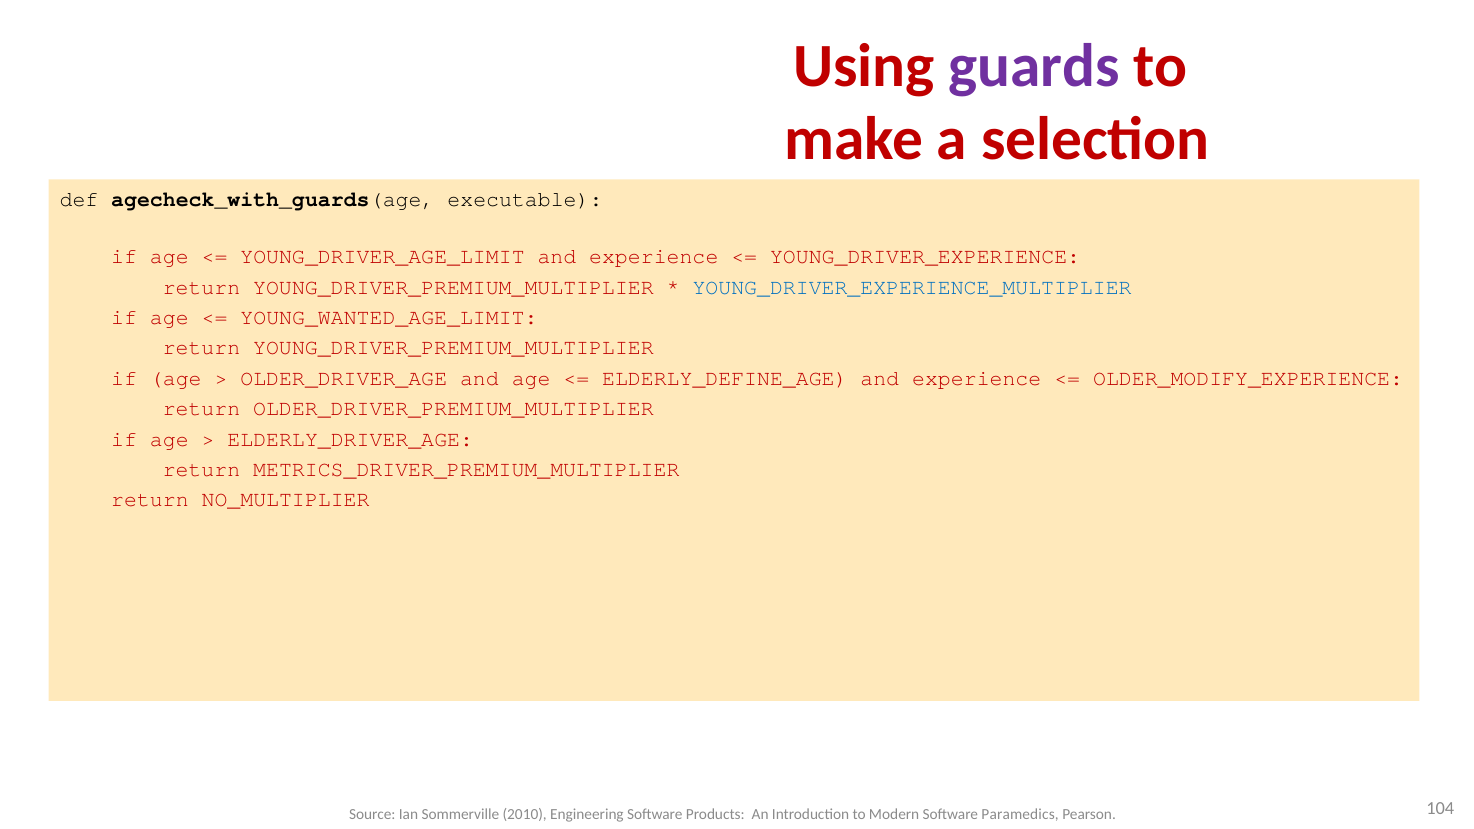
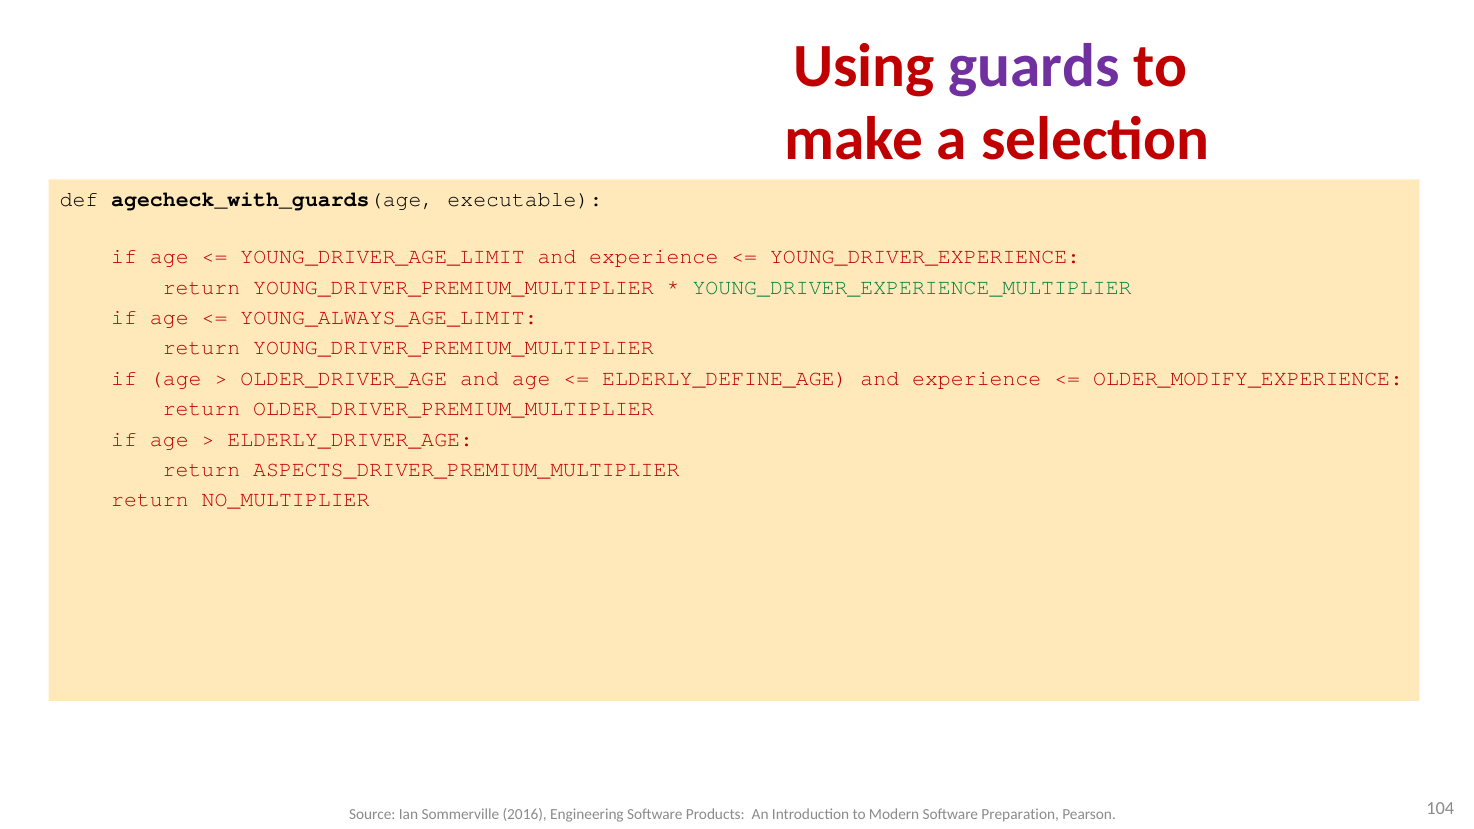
YOUNG_DRIVER_EXPERIENCE_MULTIPLIER colour: blue -> green (912, 287)
YOUNG_WANTED_AGE_LIMIT: YOUNG_WANTED_AGE_LIMIT -> YOUNG_ALWAYS_AGE_LIMIT (389, 317)
METRICS_DRIVER_PREMIUM_MULTIPLIER: METRICS_DRIVER_PREMIUM_MULTIPLIER -> ASPECTS_DRIVER_PREMIUM_MULTIPLIER (466, 469)
2010: 2010 -> 2016 (525, 814)
Paramedics: Paramedics -> Preparation (1020, 814)
